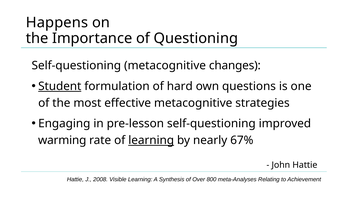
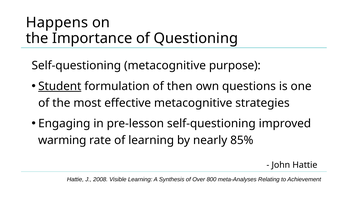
changes: changes -> purpose (235, 66)
hard: hard -> then (180, 86)
learning underline: present -> none (151, 141)
67%: 67% -> 85% (242, 141)
